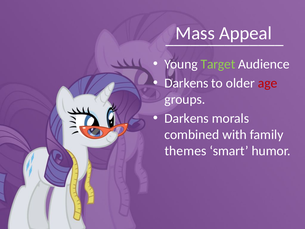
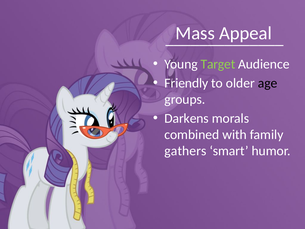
Darkens: Darkens -> Friendly (186, 83)
age colour: red -> black (268, 83)
themes: themes -> gathers (185, 151)
